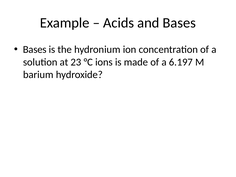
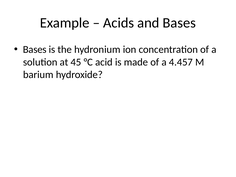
23: 23 -> 45 (76, 62)
ions: ions -> acid (104, 62)
6.197: 6.197 -> 4.457 (181, 62)
